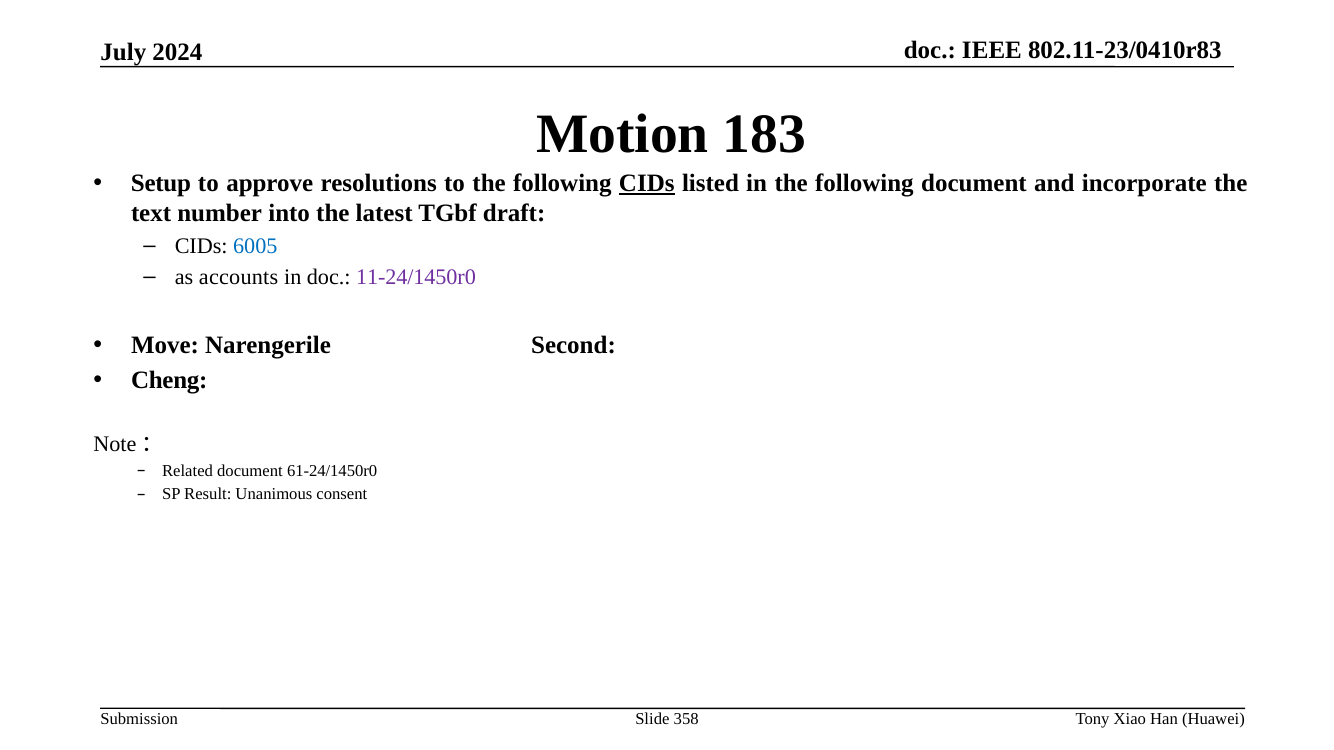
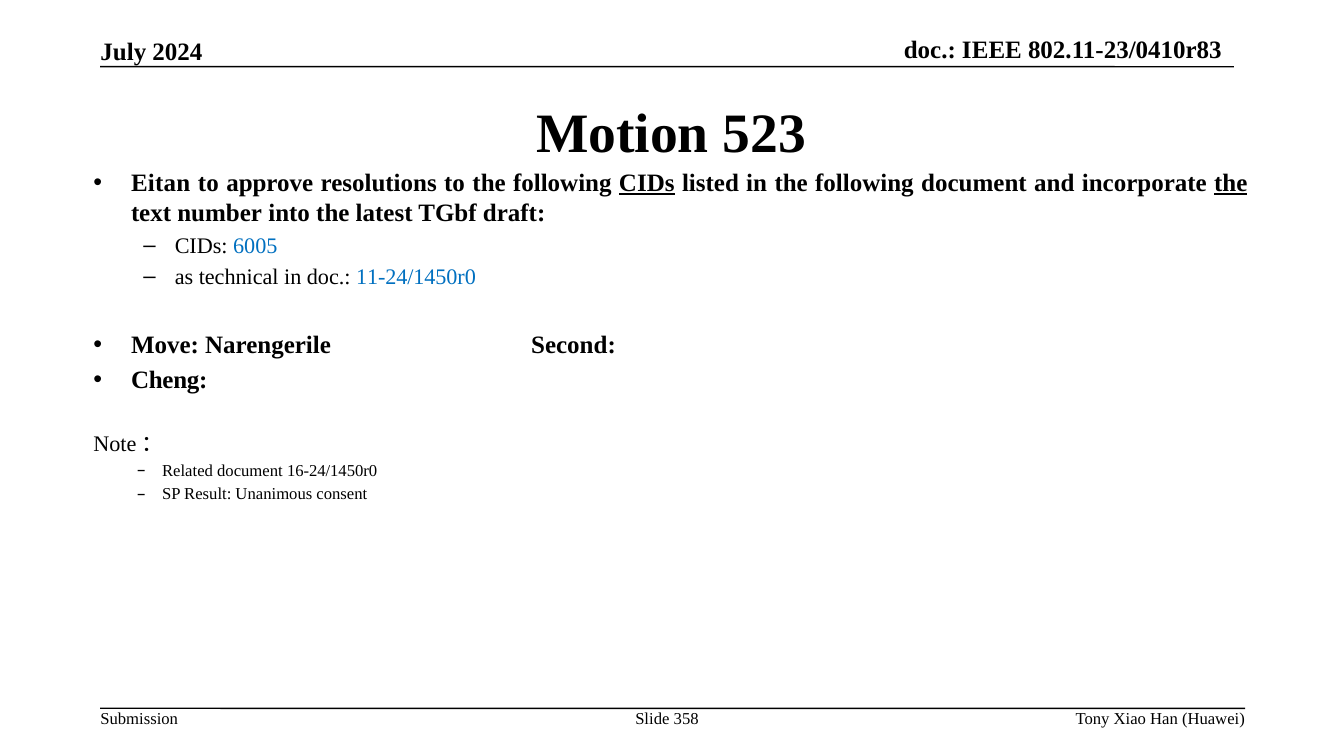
183: 183 -> 523 (764, 134)
Setup: Setup -> Eitan (161, 184)
the underline: none -> present (1231, 184)
accounts: accounts -> technical (239, 277)
11-24/1450r0 colour: purple -> blue (416, 277)
61-24/1450r0: 61-24/1450r0 -> 16-24/1450r0 (332, 471)
